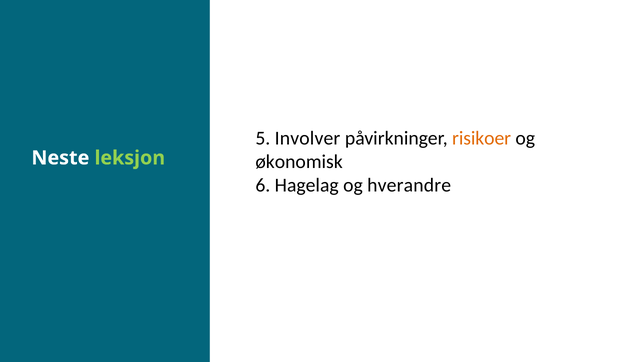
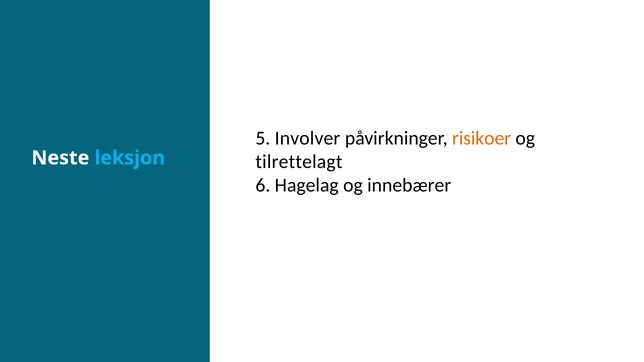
økonomisk: økonomisk -> tilrettelagt (299, 162)
leksjon colour: light green -> light blue (130, 158)
hverandre: hverandre -> innebærer (409, 186)
